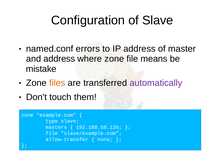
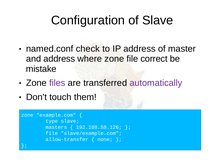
errors: errors -> check (88, 49)
means: means -> correct (154, 59)
files colour: orange -> purple (57, 83)
